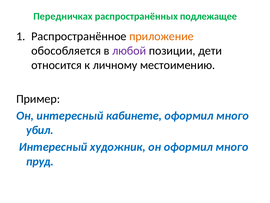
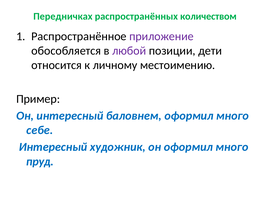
подлежащее: подлежащее -> количеством (208, 16)
приложение colour: orange -> purple (161, 36)
кабинете: кабинете -> баловнем (134, 115)
убил: убил -> себе (40, 130)
